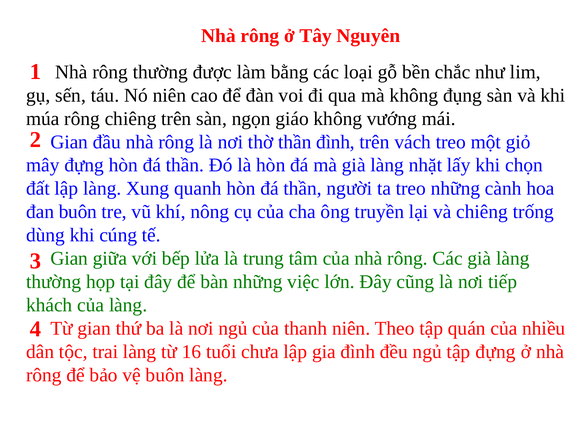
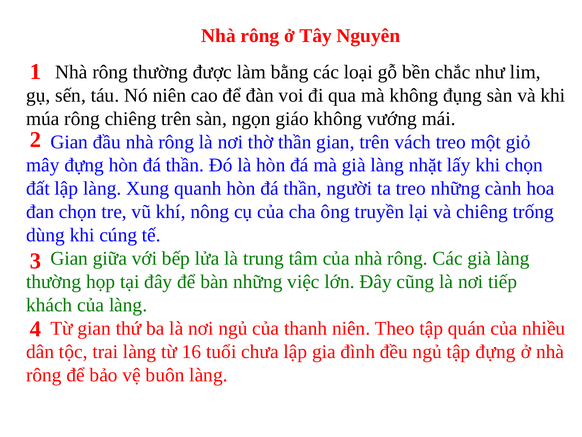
thần đình: đình -> gian (335, 142)
đan buôn: buôn -> chọn (78, 212)
